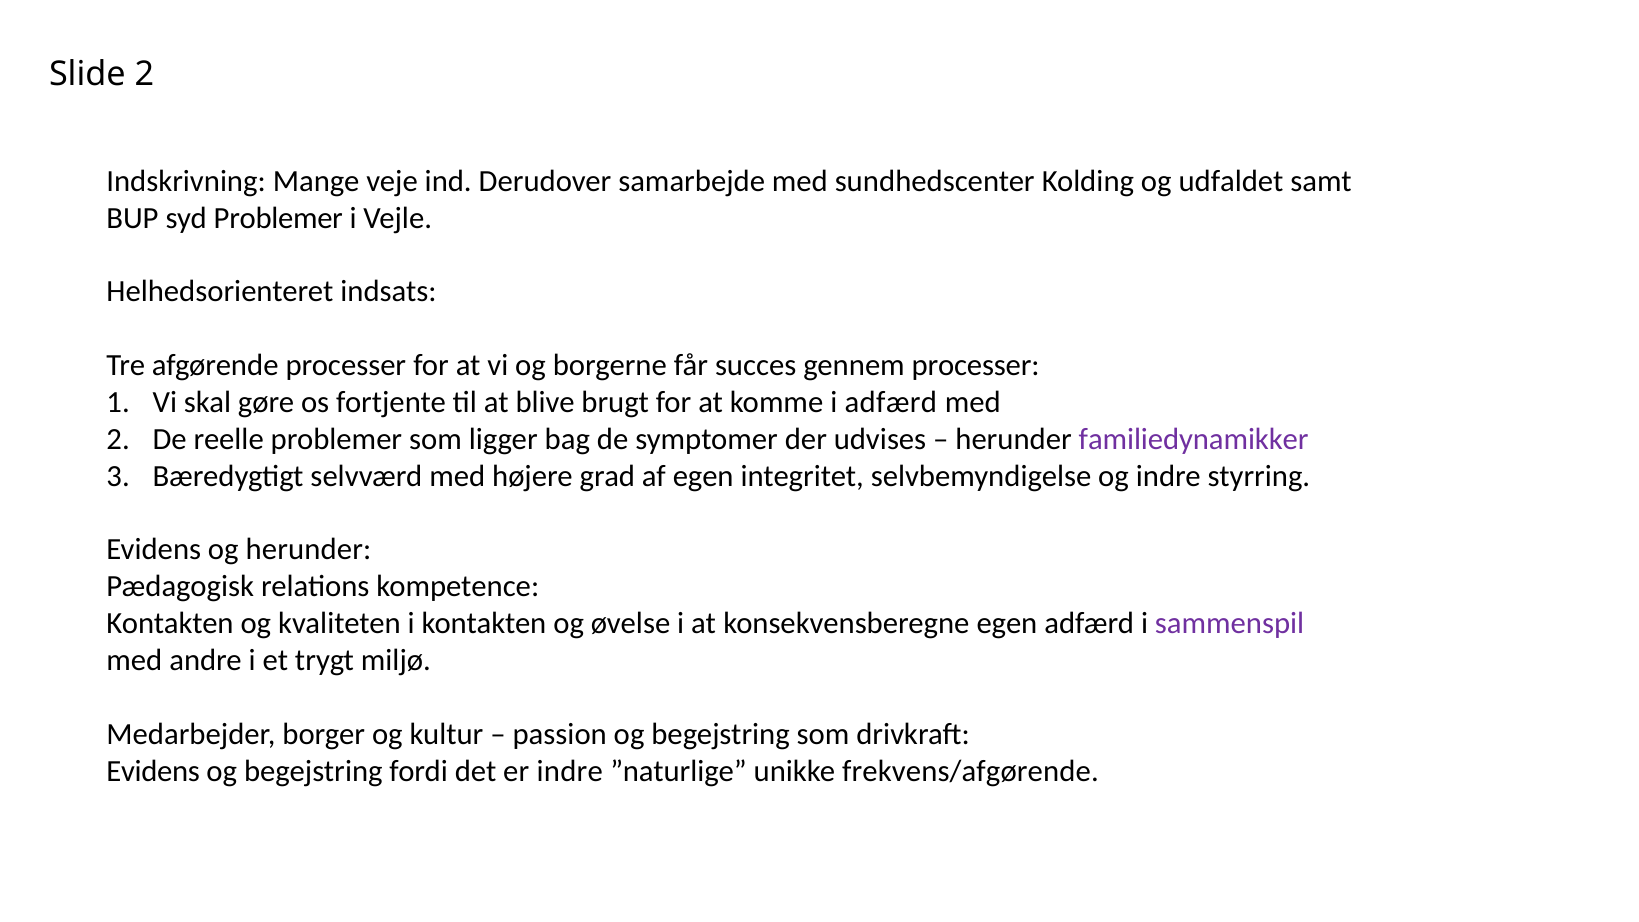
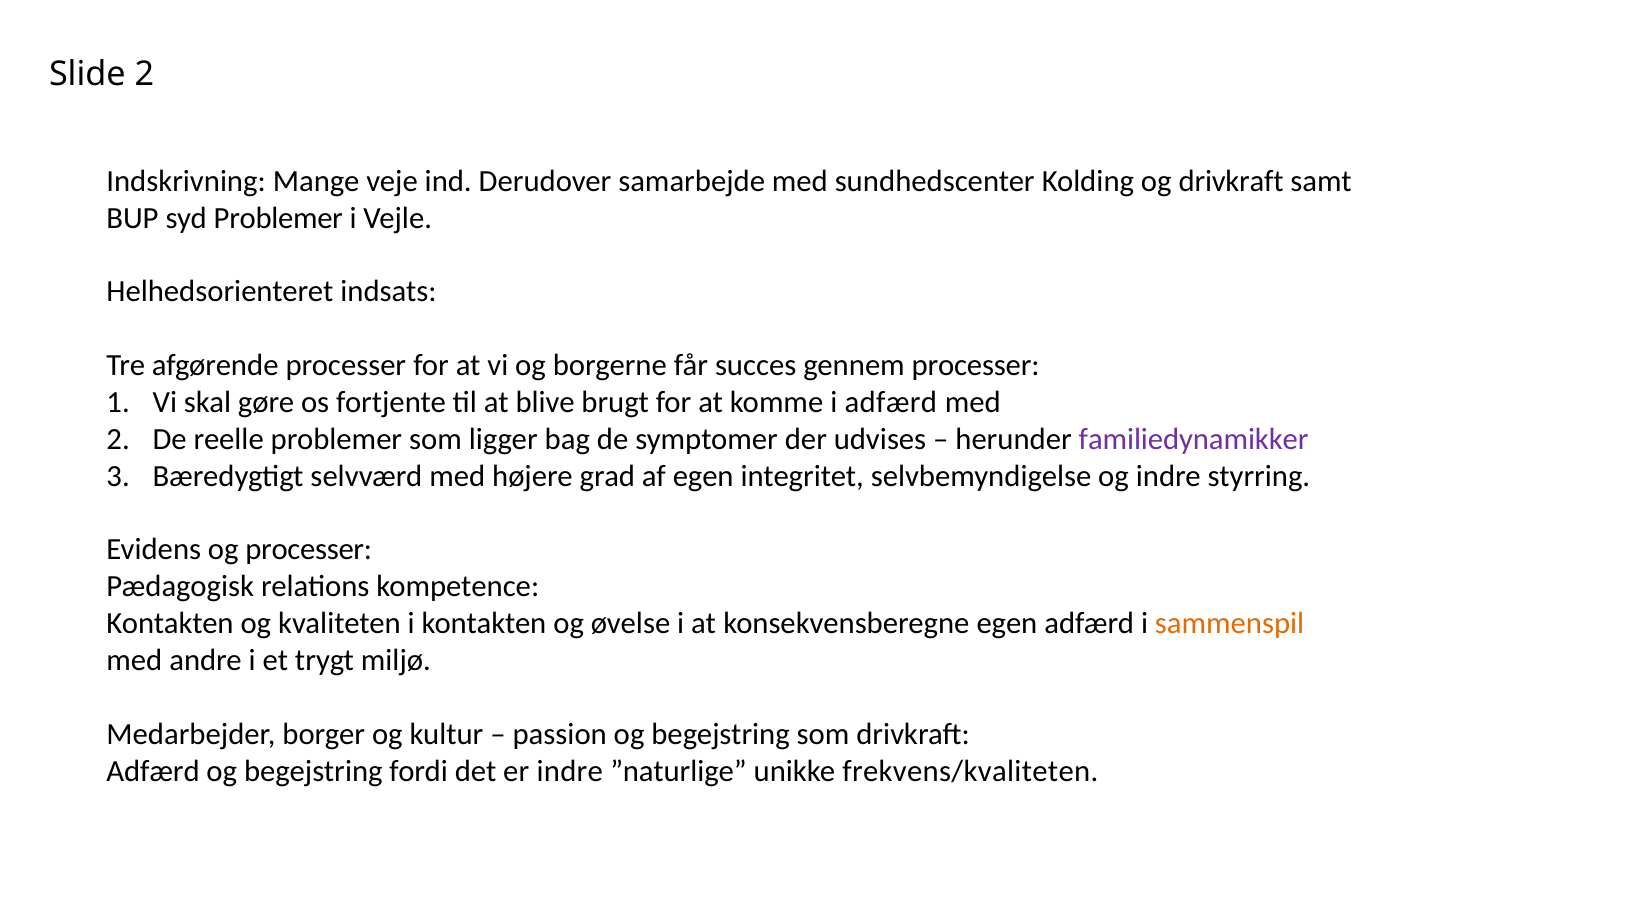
og udfaldet: udfaldet -> drivkraft (1231, 181)
og herunder: herunder -> processer (309, 550)
sammenspil colour: purple -> orange (1230, 623)
Evidens: Evidens -> Adfærd (153, 771)
frekvens/afgørende: frekvens/afgørende -> frekvens/kvaliteten (970, 771)
